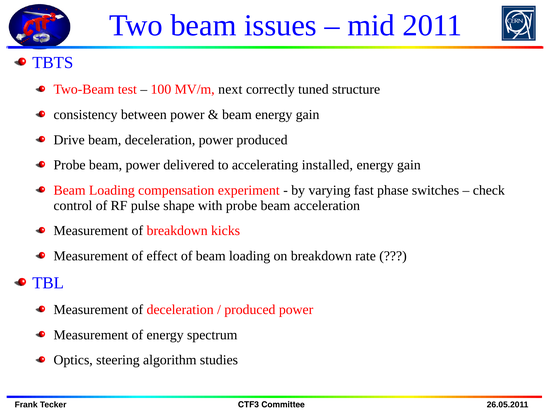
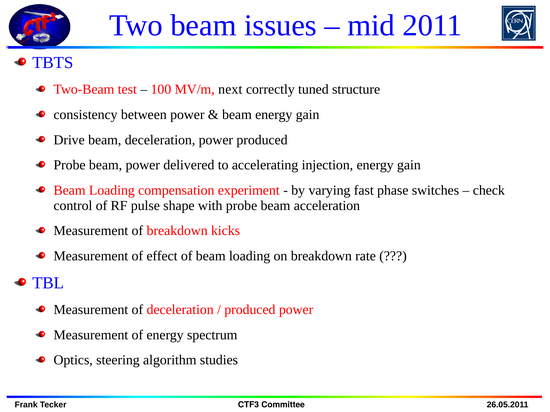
installed: installed -> injection (327, 165)
